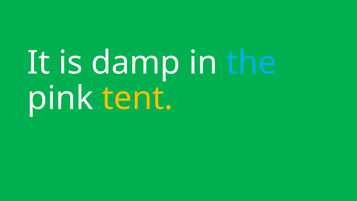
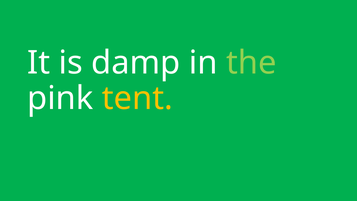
the colour: light blue -> light green (251, 63)
